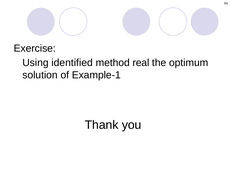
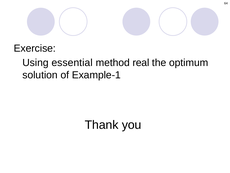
identified: identified -> essential (72, 63)
